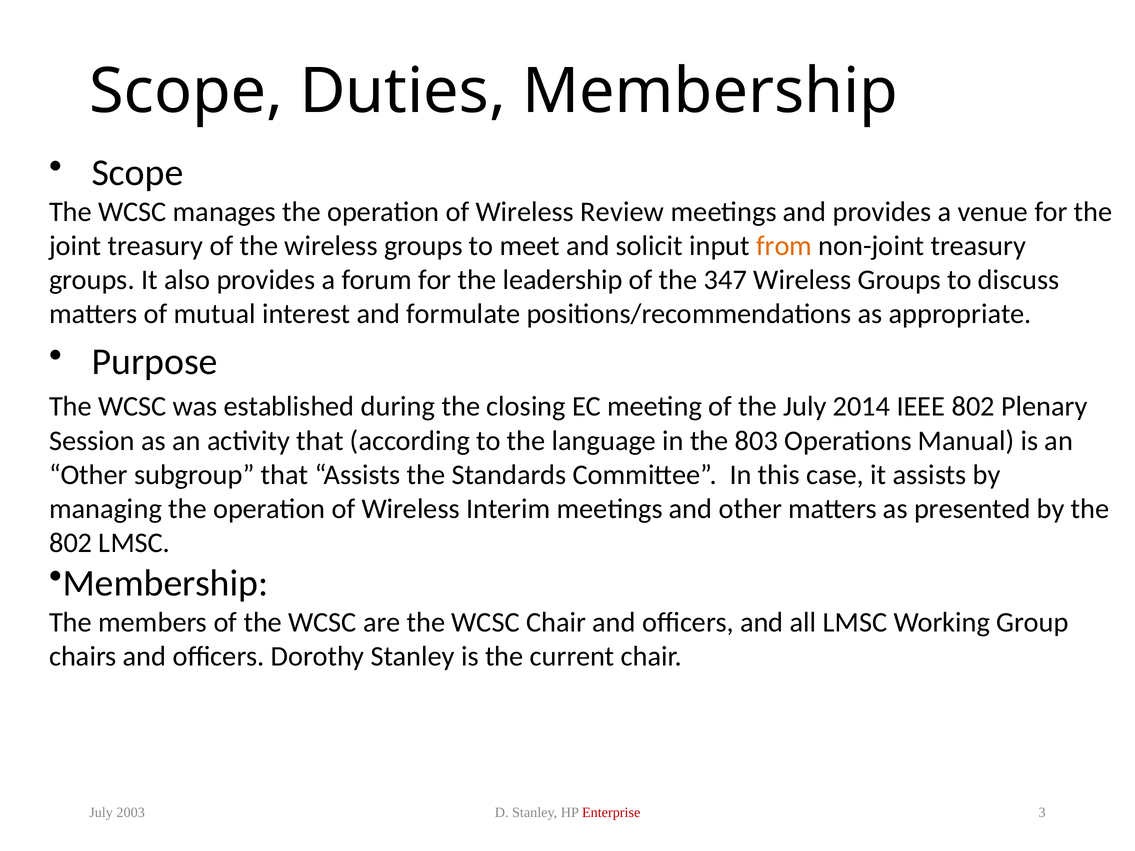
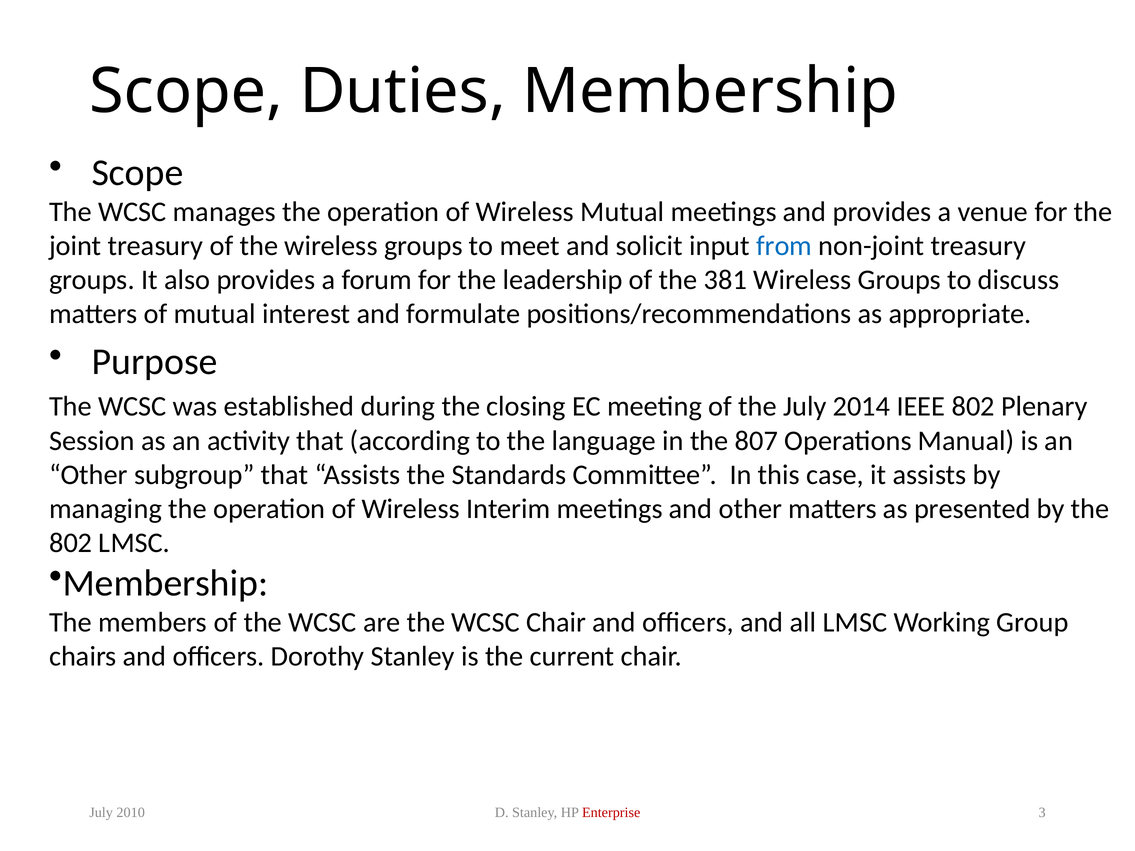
Wireless Review: Review -> Mutual (622, 212)
from colour: orange -> blue (784, 246)
347: 347 -> 381 (725, 280)
803: 803 -> 807 (757, 441)
2003: 2003 -> 2010 (131, 813)
